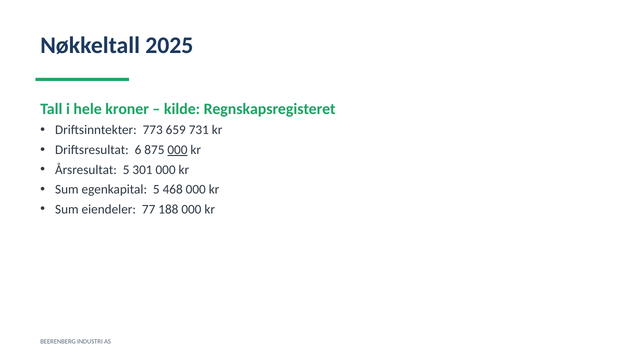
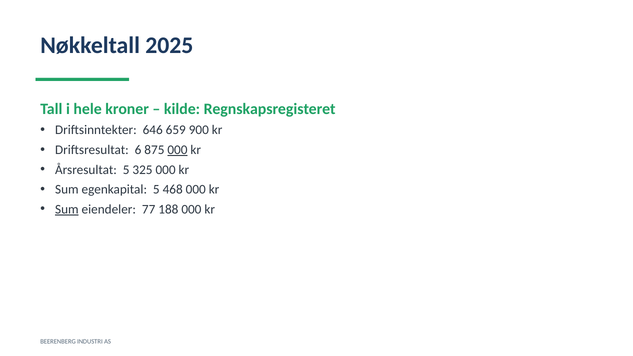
773: 773 -> 646 (153, 130)
731: 731 -> 900 (199, 130)
301: 301 -> 325 (142, 170)
Sum underline: none -> present (67, 209)
